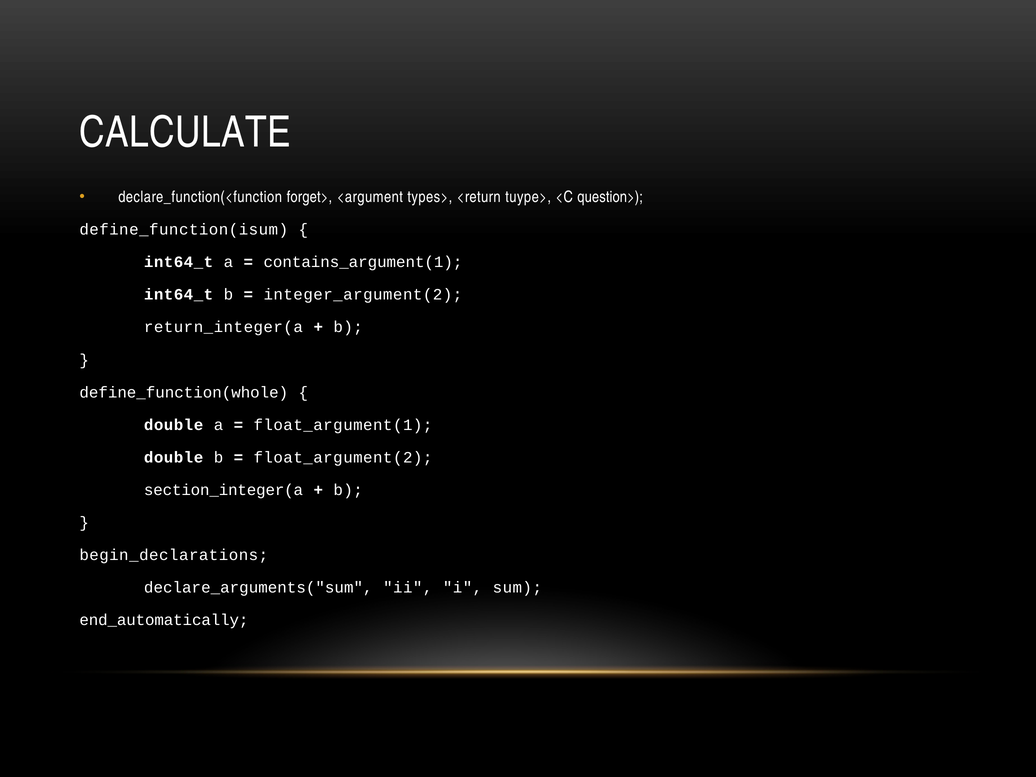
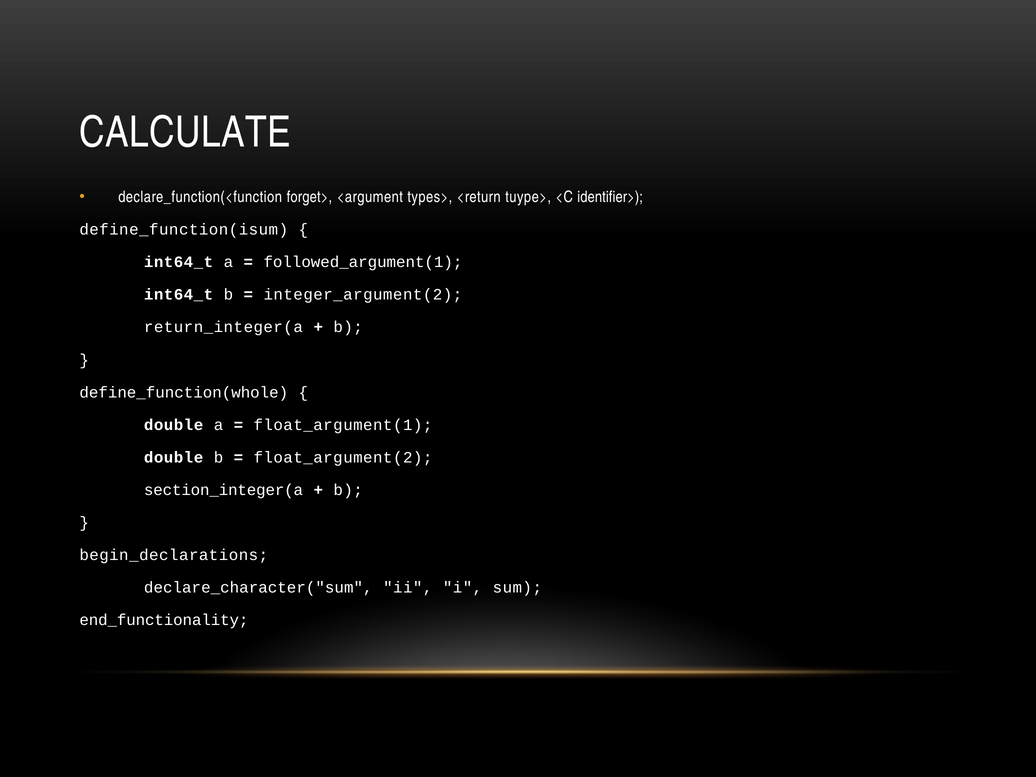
question>: question> -> identifier> (610, 197)
contains_argument(1: contains_argument(1 -> followed_argument(1 (363, 262)
declare_arguments("sum: declare_arguments("sum -> declare_character("sum (258, 588)
end_automatically: end_automatically -> end_functionality (164, 620)
